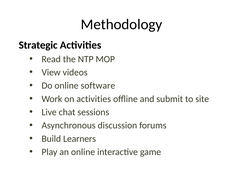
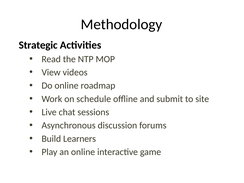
software: software -> roadmap (98, 86)
on activities: activities -> schedule (94, 99)
